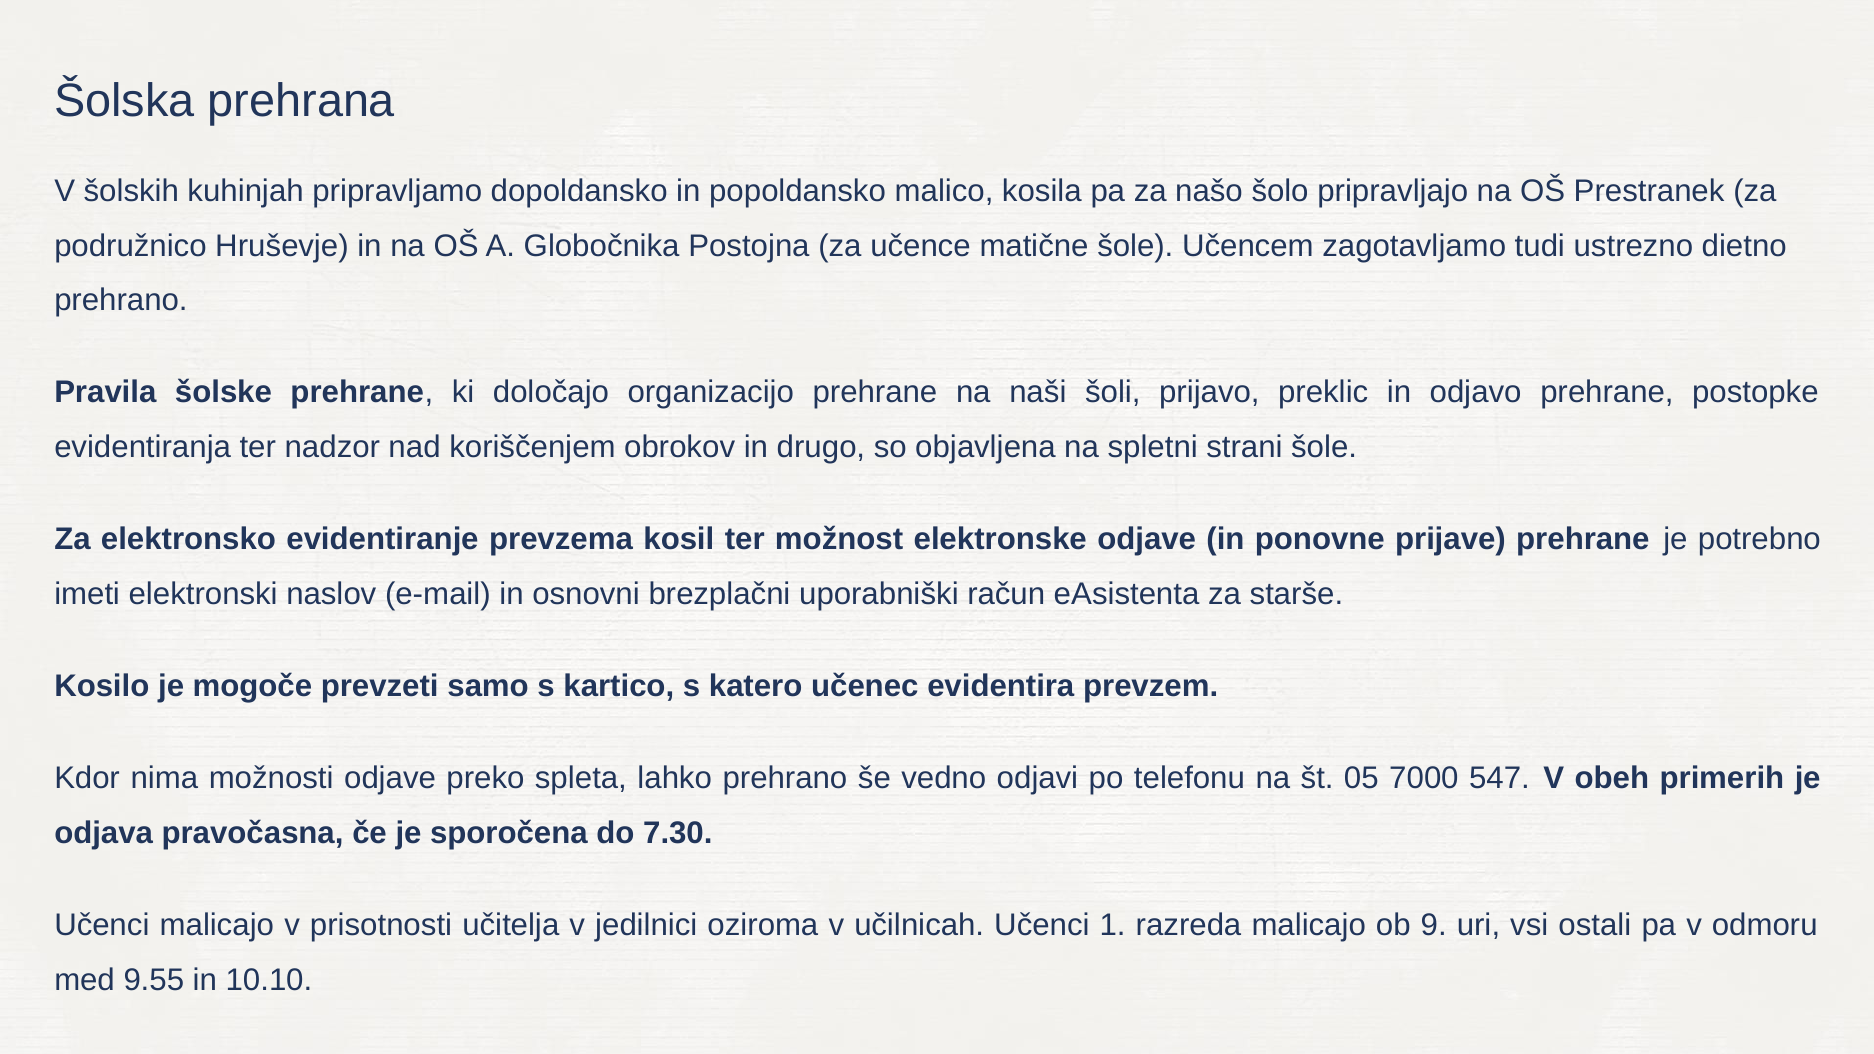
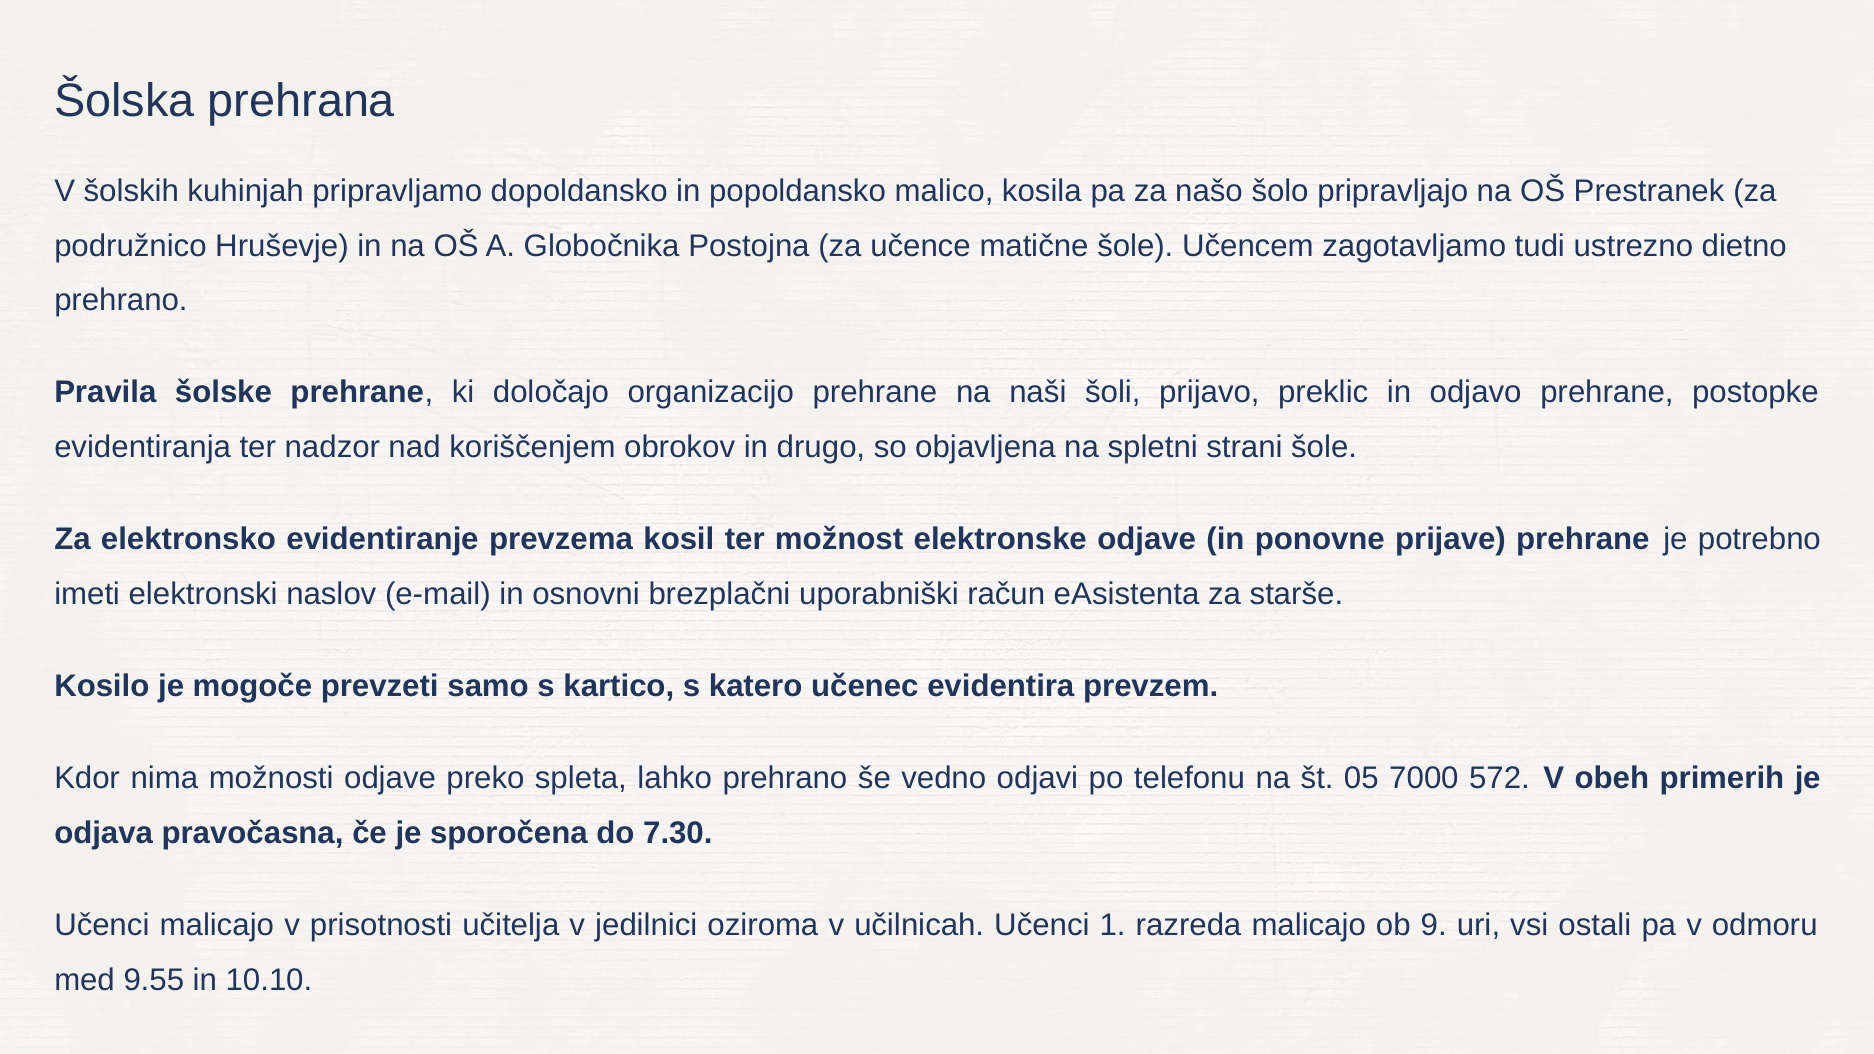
547: 547 -> 572 (1499, 778)
